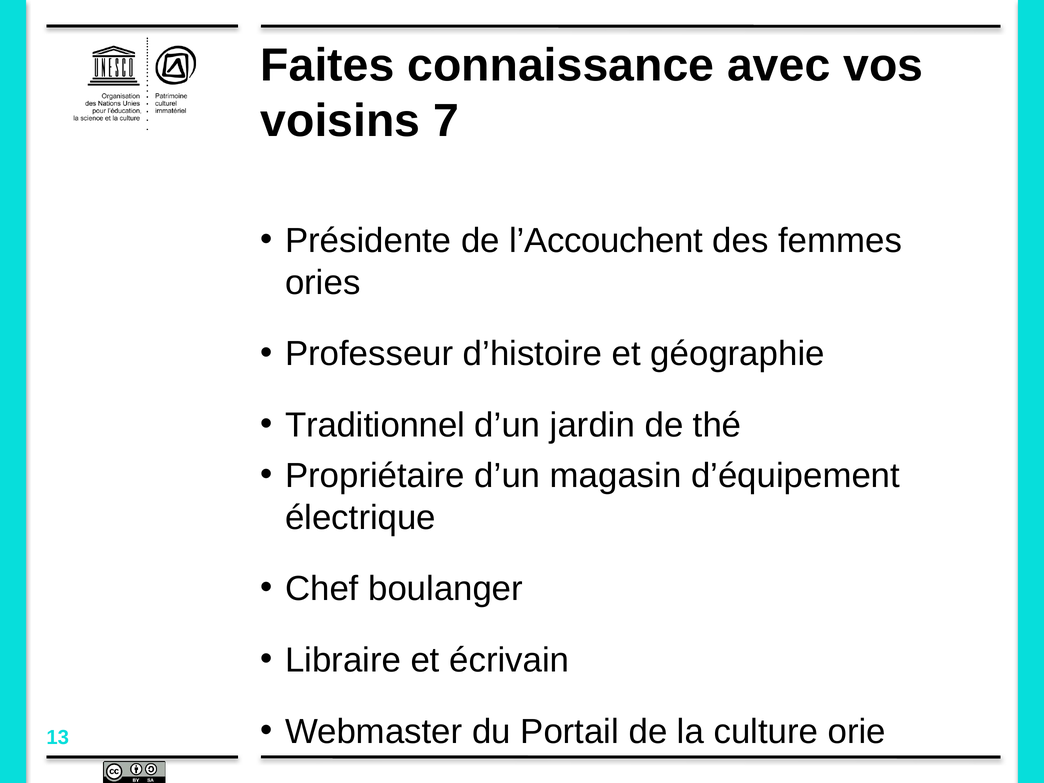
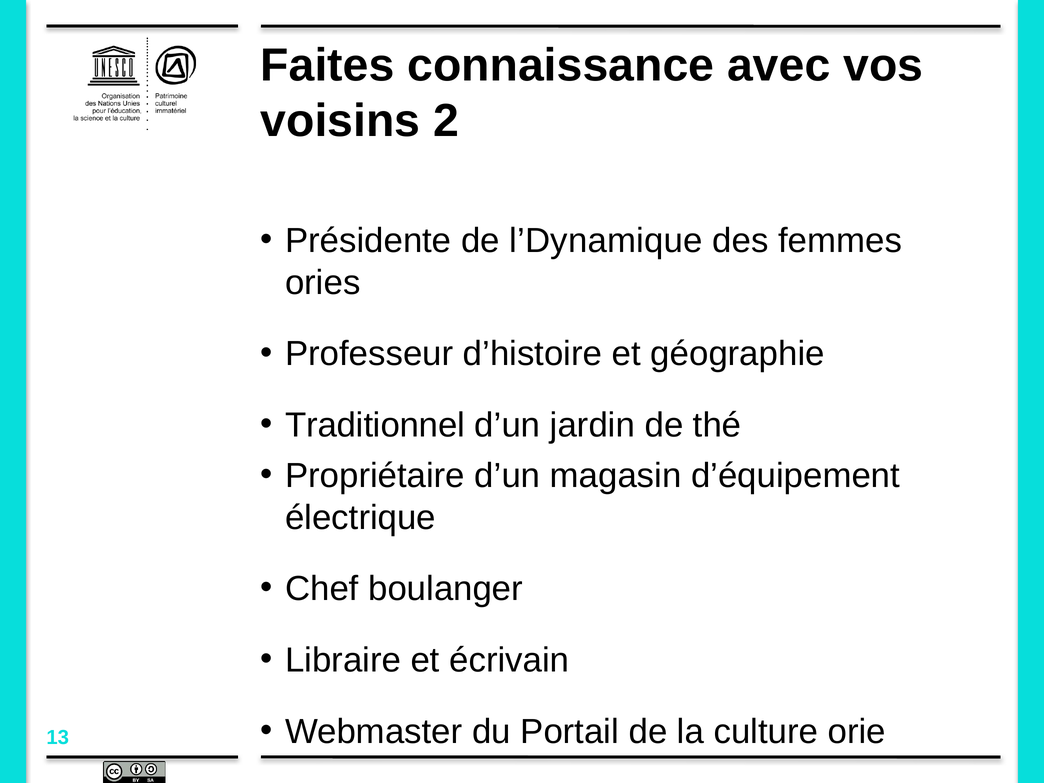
7: 7 -> 2 (446, 121)
l’Accouchent: l’Accouchent -> l’Dynamique (606, 241)
